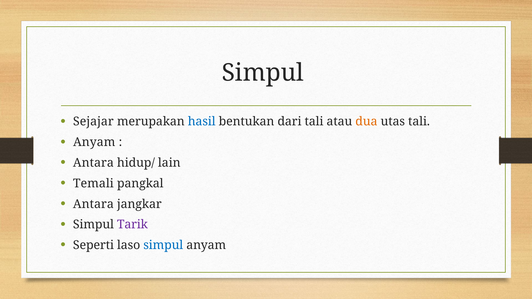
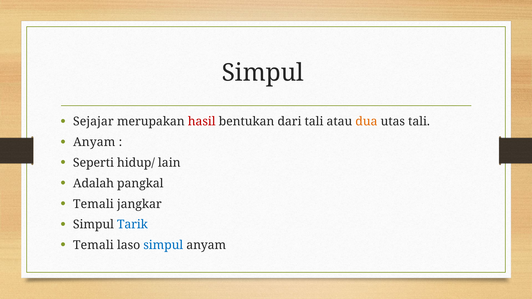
hasil colour: blue -> red (202, 122)
Antara: Antara -> Seperti (93, 163)
Temali: Temali -> Adalah (93, 184)
Antara: Antara -> Temali (93, 204)
Tarik colour: purple -> blue (132, 225)
Seperti: Seperti -> Temali (93, 245)
